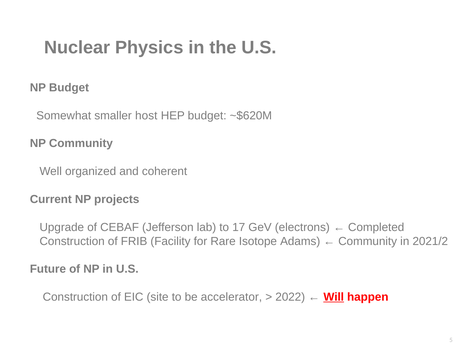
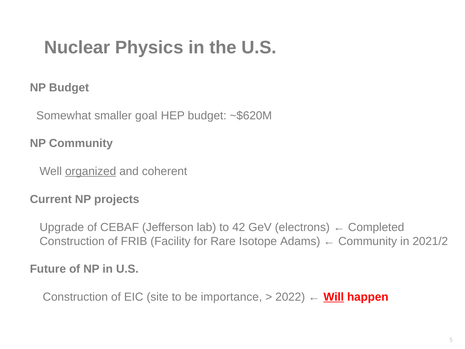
host: host -> goal (146, 115)
organized underline: none -> present (91, 171)
17: 17 -> 42 (239, 227)
accelerator: accelerator -> importance (231, 297)
